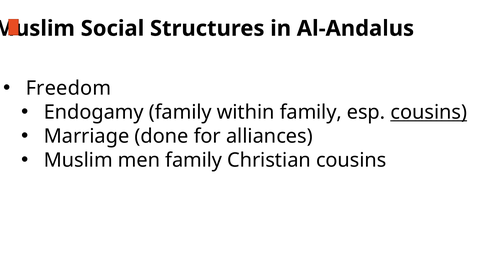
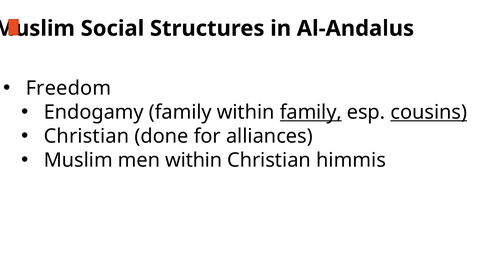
family underline: none -> present (311, 112)
Marriage: Marriage -> Christian (86, 136)
men family: family -> within (194, 160)
Christian cousins: cousins -> himmis (351, 160)
